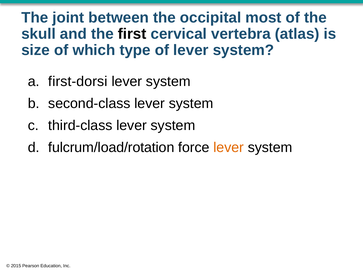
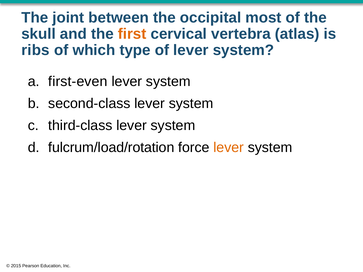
first colour: black -> orange (132, 34)
size: size -> ribs (36, 50)
first-dorsi: first-dorsi -> first-even (78, 82)
